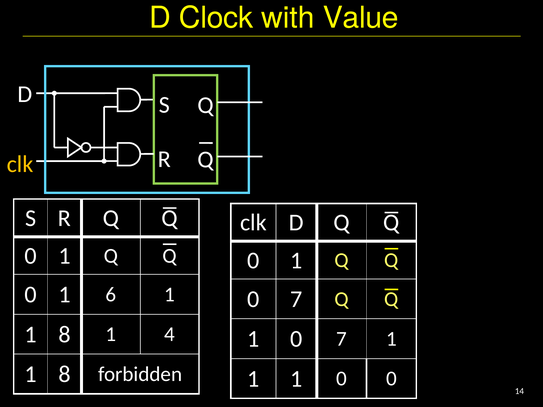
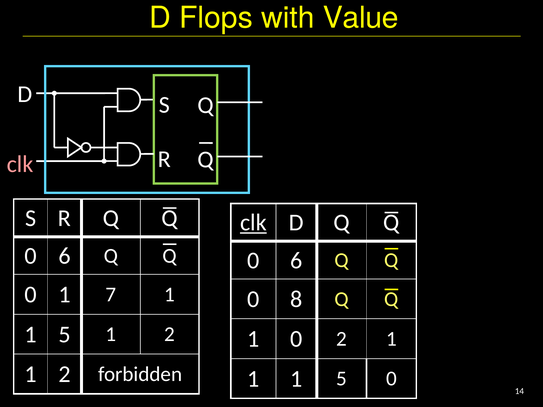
Clock: Clock -> Flops (216, 18)
clk colour: yellow -> pink (20, 164)
clk underline: none -> present (253, 223)
1: 1 -> 6 (64, 256)
1: 1 -> 6 (296, 261)
6: 6 -> 7 (111, 295)
7: 7 -> 8 (296, 299)
8: 8 -> 5 (64, 335)
4: 4 -> 2 (170, 335)
1 0 7: 7 -> 2 (342, 339)
8: 8 -> 2 (64, 374)
0: 0 -> 5 (342, 379)
